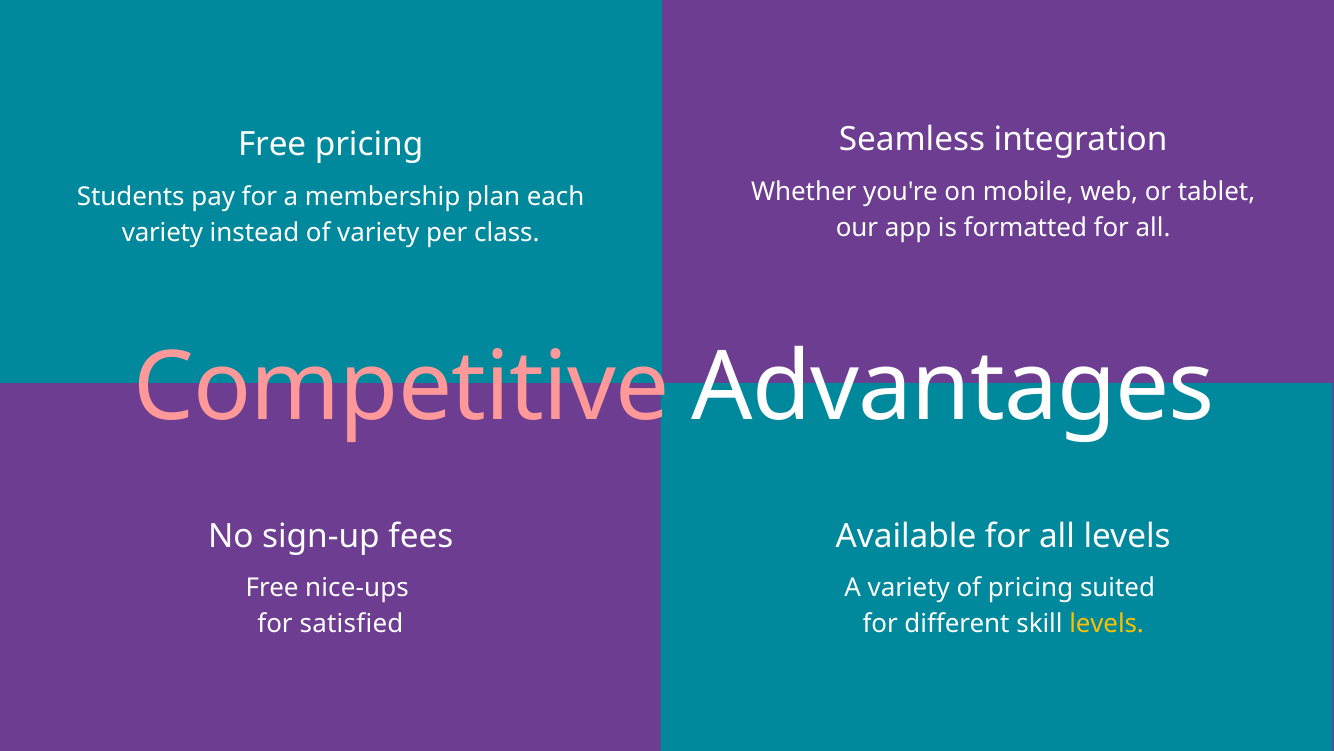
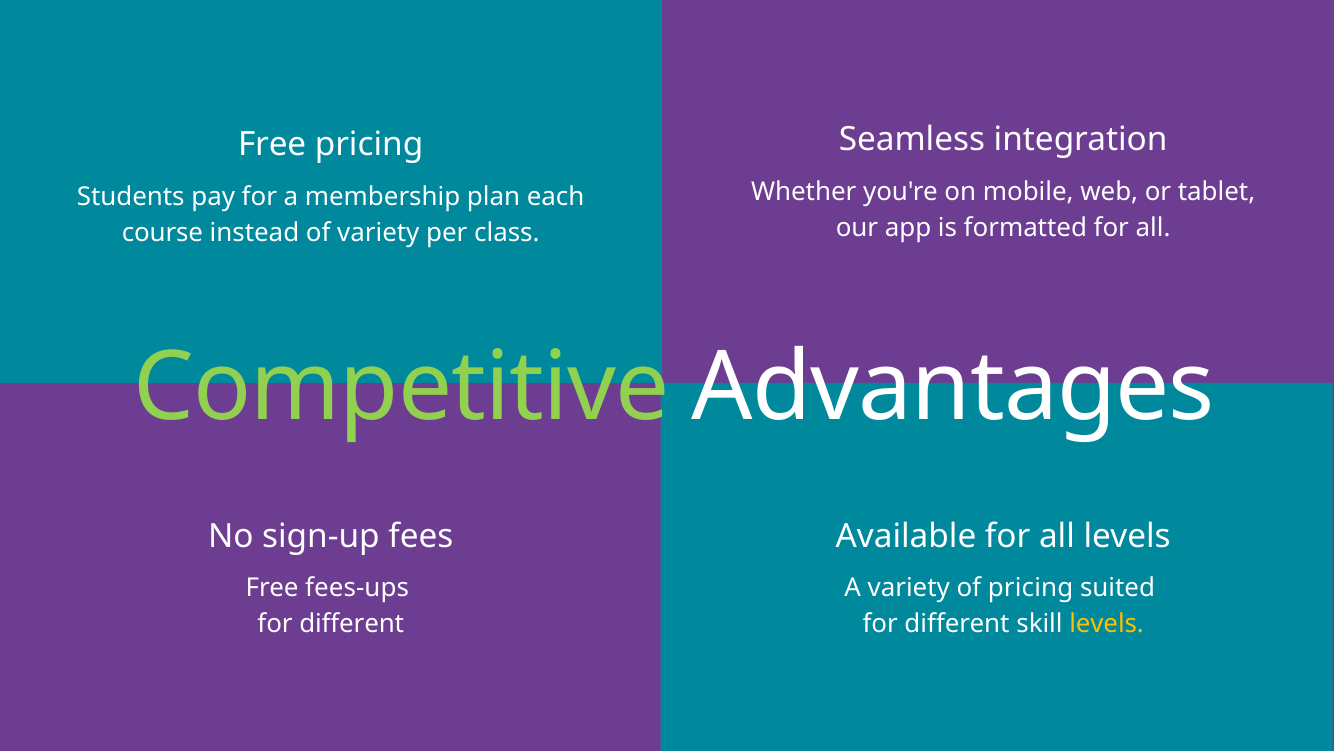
variety: variety -> course (162, 233)
Competitive colour: pink -> light green (401, 388)
nice-ups: nice-ups -> fees-ups (357, 588)
satisfied: satisfied -> different (352, 624)
